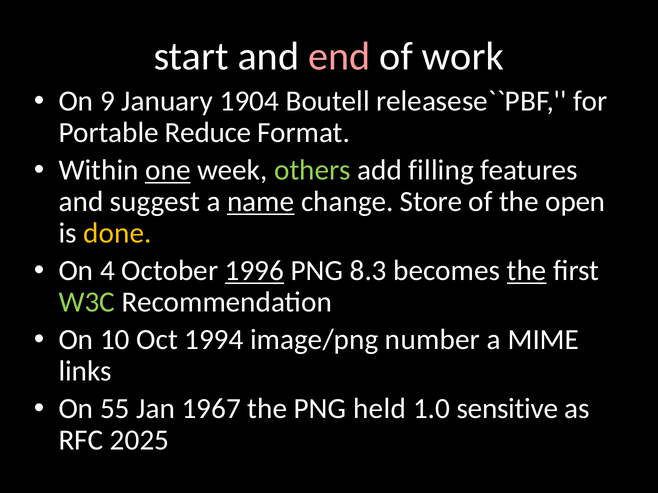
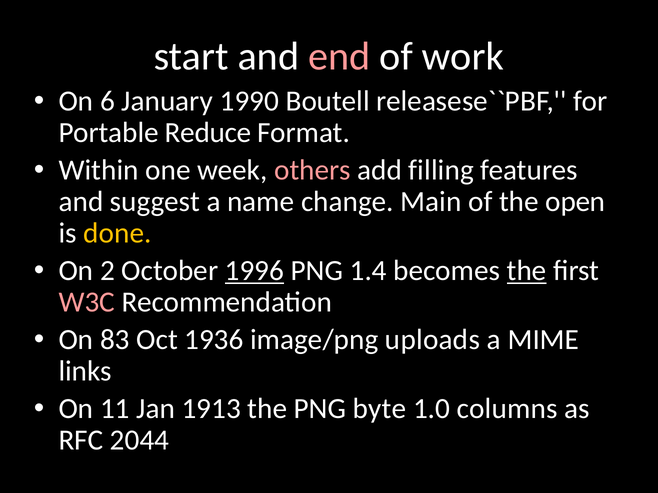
9: 9 -> 6 (107, 101)
1904: 1904 -> 1990 (249, 101)
one underline: present -> none (168, 170)
others colour: light green -> pink (312, 170)
name underline: present -> none (261, 202)
Store: Store -> Main (431, 202)
4: 4 -> 2 (107, 271)
8.3: 8.3 -> 1.4 (368, 271)
W3C colour: light green -> pink (87, 303)
10: 10 -> 83 (115, 340)
1994: 1994 -> 1936 (214, 340)
number: number -> uploads (432, 340)
55: 55 -> 11 (115, 409)
1967: 1967 -> 1913 (211, 409)
held: held -> byte (380, 409)
sensitive: sensitive -> columns (507, 409)
2025: 2025 -> 2044 (140, 441)
